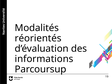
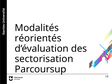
informations: informations -> sectorisation (44, 59)
